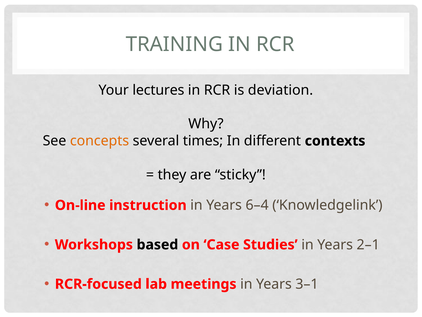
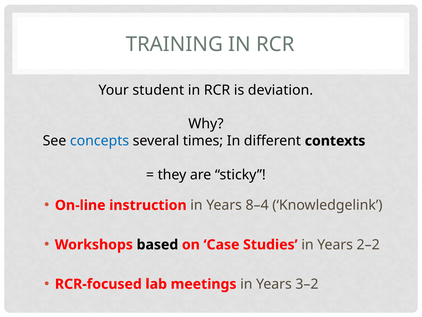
lectures: lectures -> student (158, 90)
concepts colour: orange -> blue (100, 141)
6–4: 6–4 -> 8–4 (257, 205)
2–1: 2–1 -> 2–2 (368, 244)
3–1: 3–1 -> 3–2 (307, 284)
